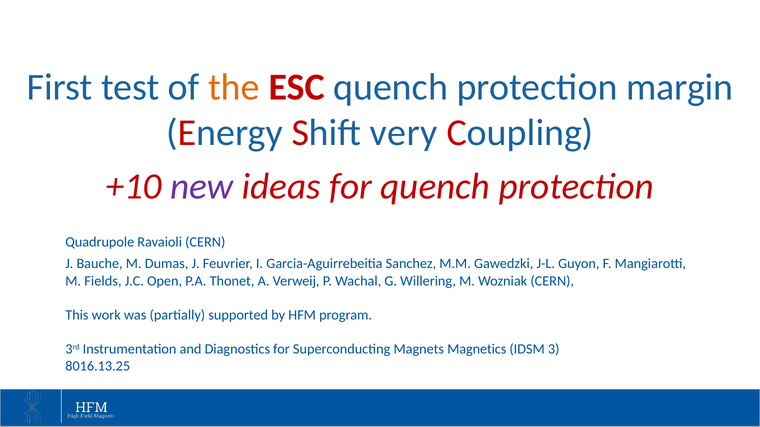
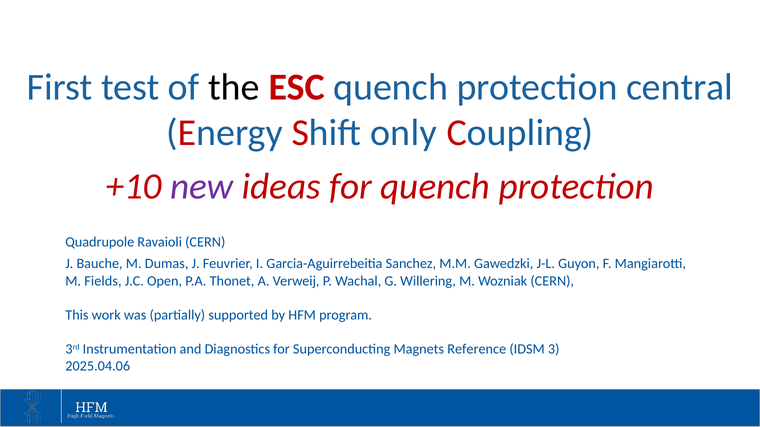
the colour: orange -> black (234, 87)
margin: margin -> central (680, 87)
very: very -> only (404, 133)
Magnetics: Magnetics -> Reference (477, 350)
8016.13.25: 8016.13.25 -> 2025.04.06 (98, 367)
